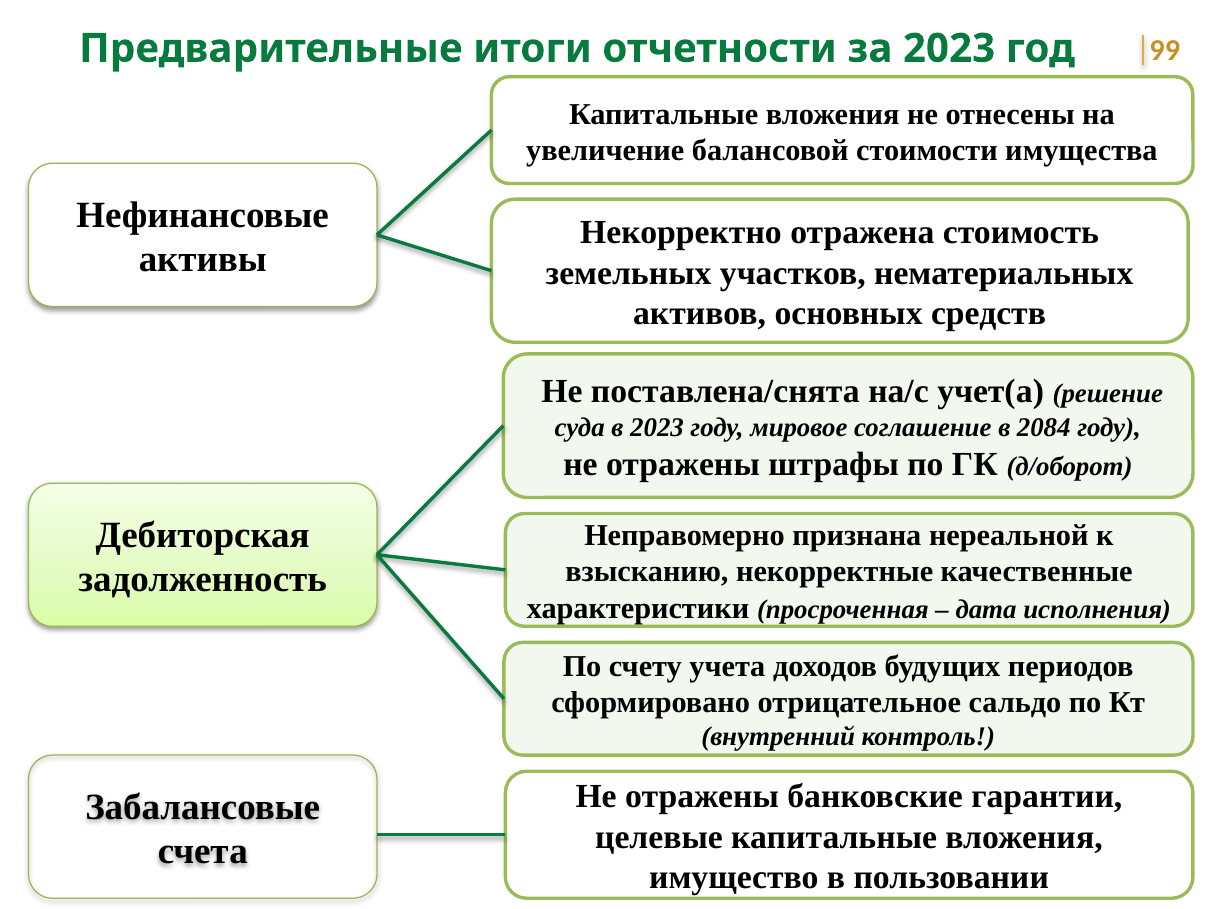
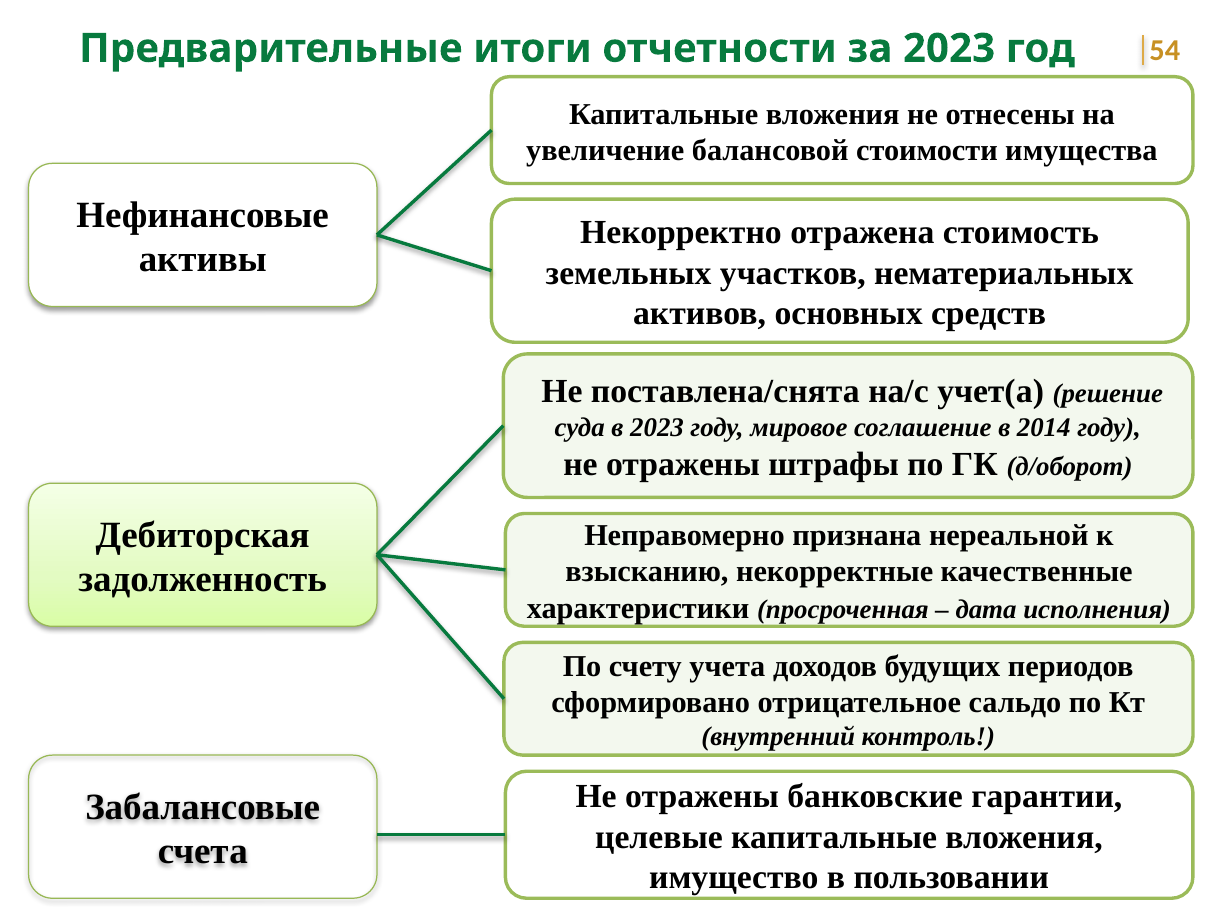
99: 99 -> 54 (1165, 50)
2084: 2084 -> 2014 (1044, 428)
